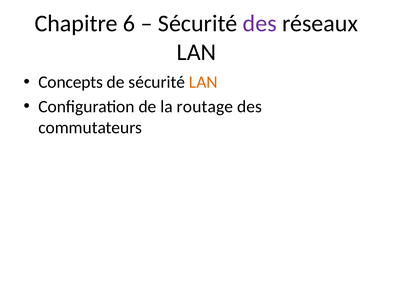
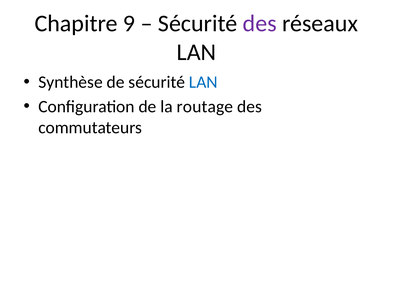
6: 6 -> 9 (129, 24)
Concepts: Concepts -> Synthèse (71, 82)
LAN colour: orange -> blue (203, 82)
